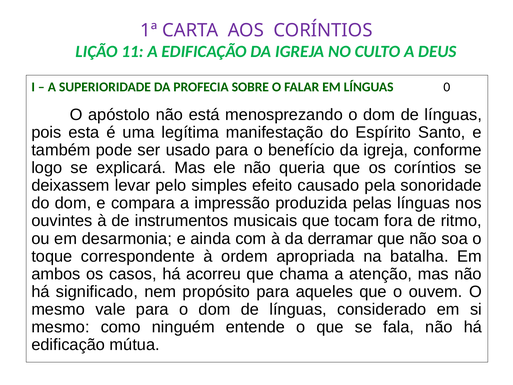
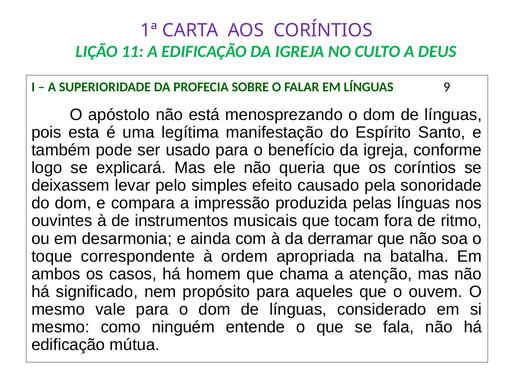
0: 0 -> 9 (447, 87)
acorreu: acorreu -> homem (214, 274)
